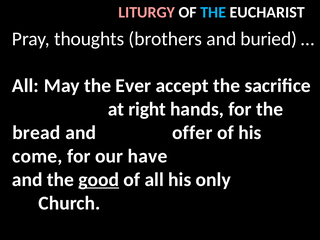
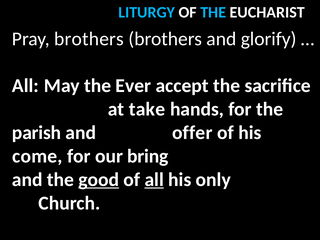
LITURGY colour: pink -> light blue (147, 12)
Pray thoughts: thoughts -> brothers (89, 39)
buried: buried -> glorify (269, 39)
right: right -> take (147, 109)
bread: bread -> parish (37, 133)
have: have -> bring (148, 156)
all underline: none -> present (154, 180)
